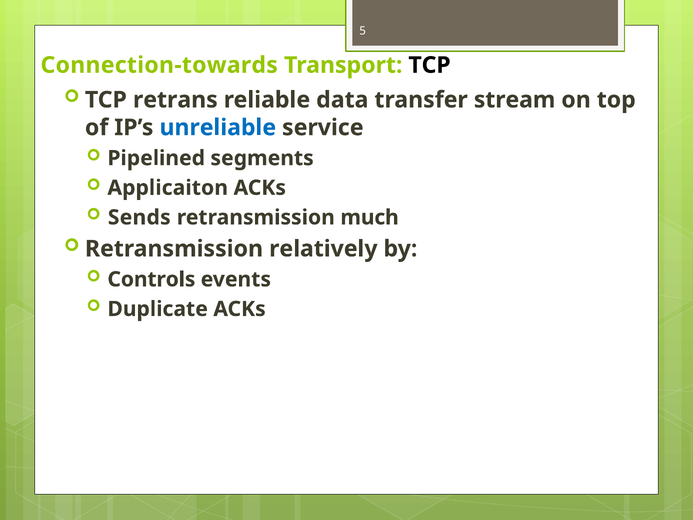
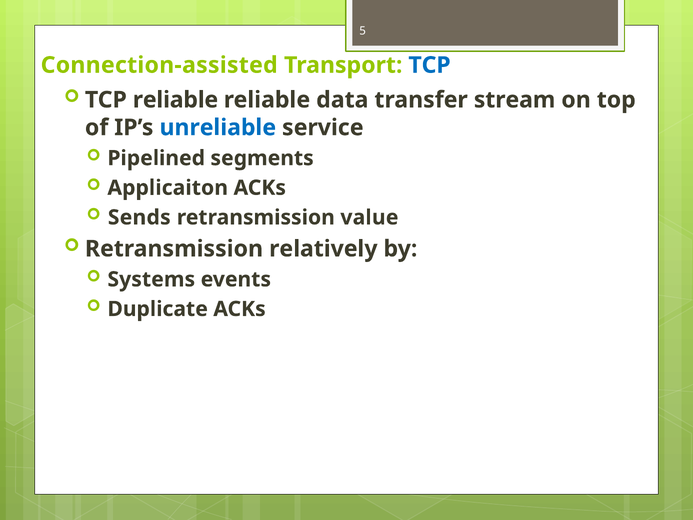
Connection-towards: Connection-towards -> Connection-assisted (159, 65)
TCP colour: black -> blue (430, 65)
TCP retrans: retrans -> reliable (175, 100)
much: much -> value (369, 217)
Controls: Controls -> Systems (151, 279)
